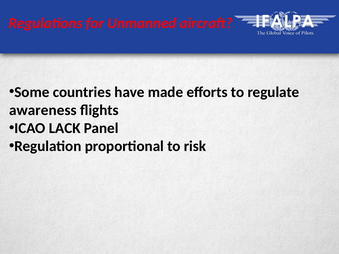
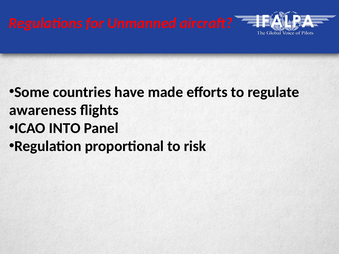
LACK: LACK -> INTO (65, 128)
